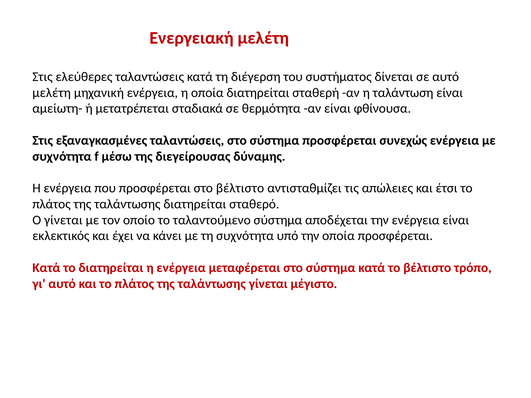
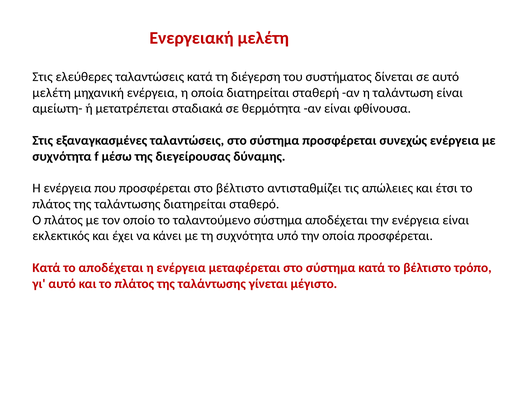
Ο γίνεται: γίνεται -> πλάτος (63, 220)
το διατηρείται: διατηρείται -> αποδέχεται (111, 268)
